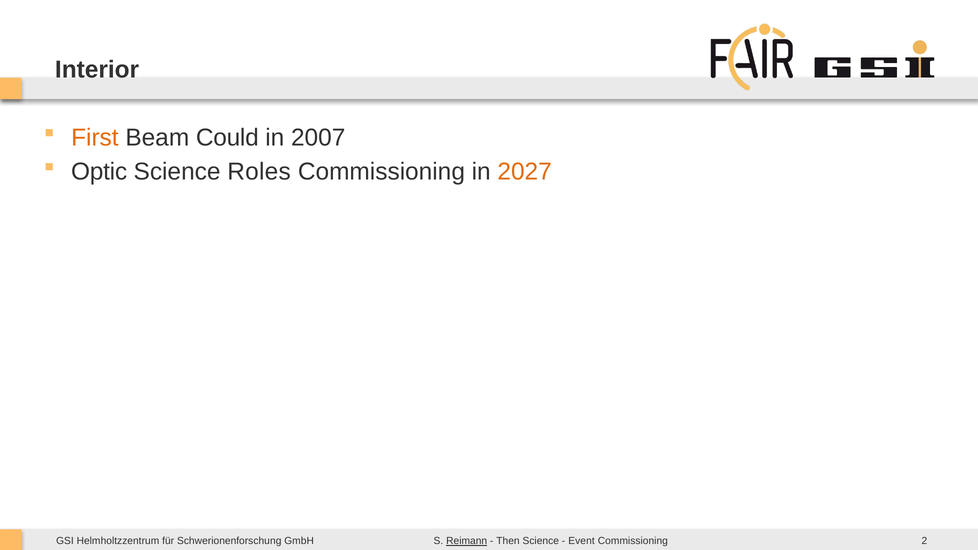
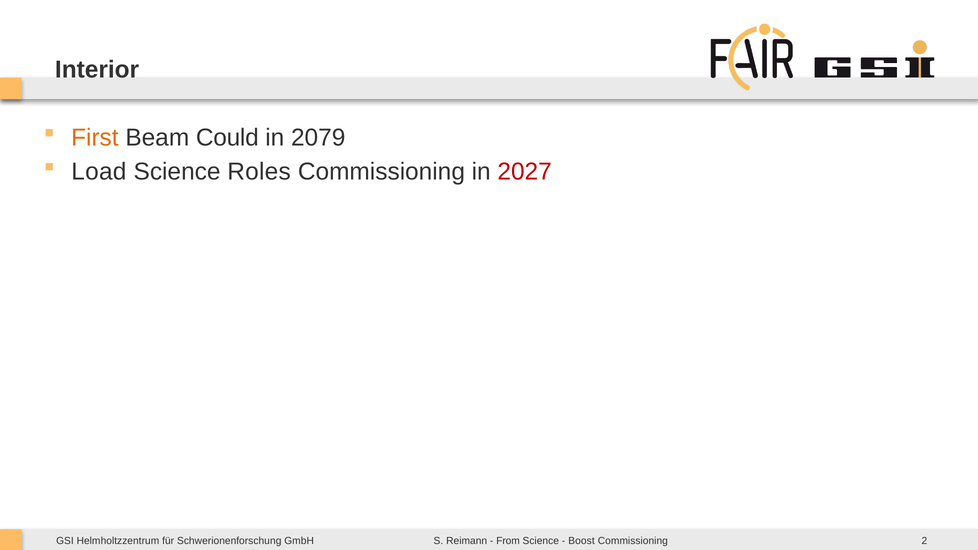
2007: 2007 -> 2079 (318, 138)
Optic: Optic -> Load (99, 172)
2027 colour: orange -> red (525, 172)
Reimann underline: present -> none (467, 541)
Then: Then -> From (508, 541)
Event: Event -> Boost (582, 541)
